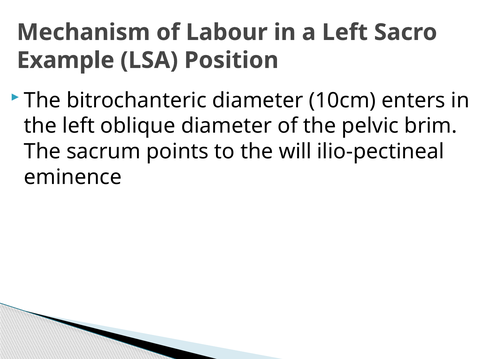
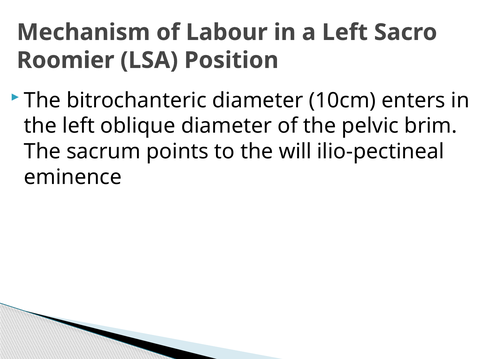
Example: Example -> Roomier (66, 60)
